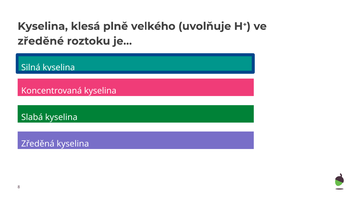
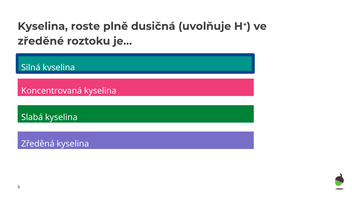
klesá: klesá -> roste (85, 26)
velkého: velkého -> dusičná (153, 26)
